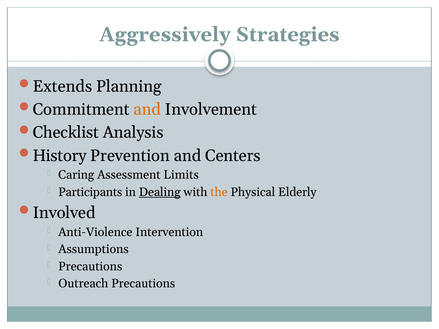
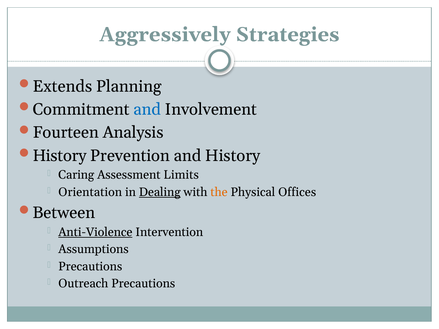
and colour: orange -> blue (147, 110)
Checklist: Checklist -> Fourteen (66, 133)
and Centers: Centers -> History (233, 156)
Participants: Participants -> Orientation (90, 192)
Elderly: Elderly -> Offices (297, 192)
Involved: Involved -> Between (64, 213)
Anti-Violence underline: none -> present (95, 232)
